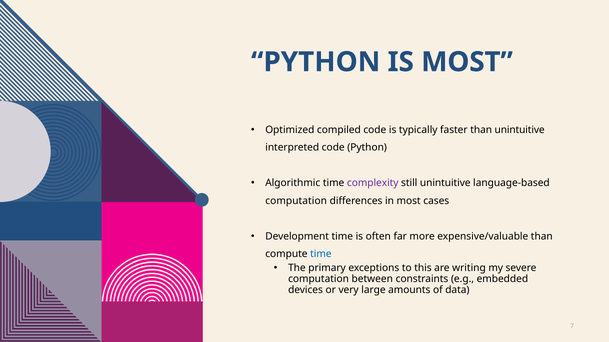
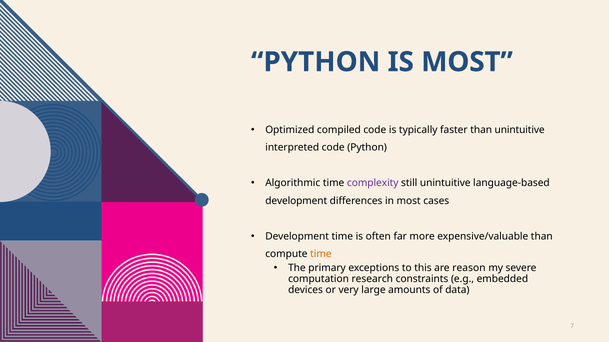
computation: computation -> development (296, 201)
time colour: blue -> orange (321, 254)
writing: writing -> reason (469, 268)
between: between -> research (372, 279)
